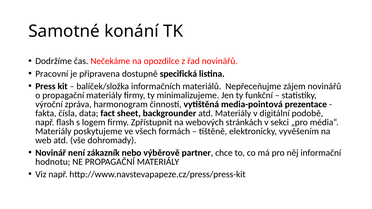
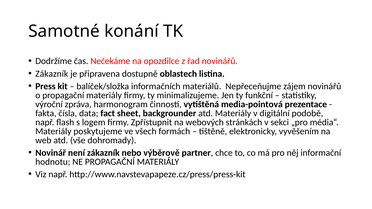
Pracovní: Pracovní -> Zákazník (52, 74)
specifická: specifická -> oblastech (178, 74)
